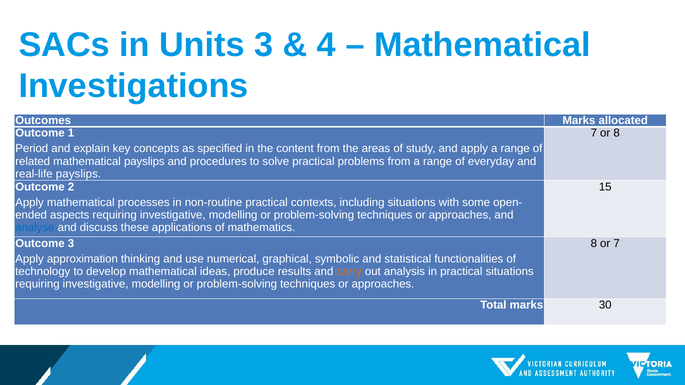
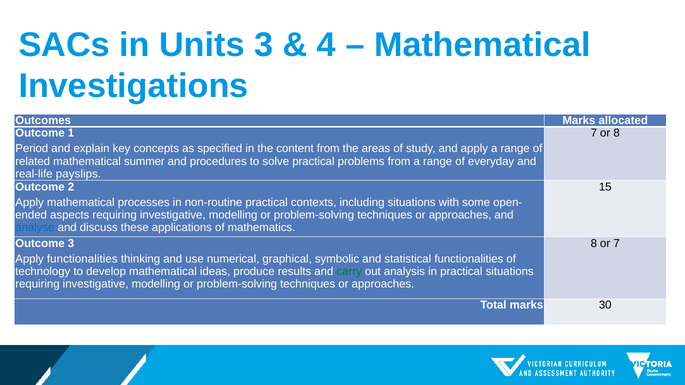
mathematical payslips: payslips -> summer (144, 162)
Apply approximation: approximation -> functionalities (82, 259)
carry colour: orange -> green (349, 272)
